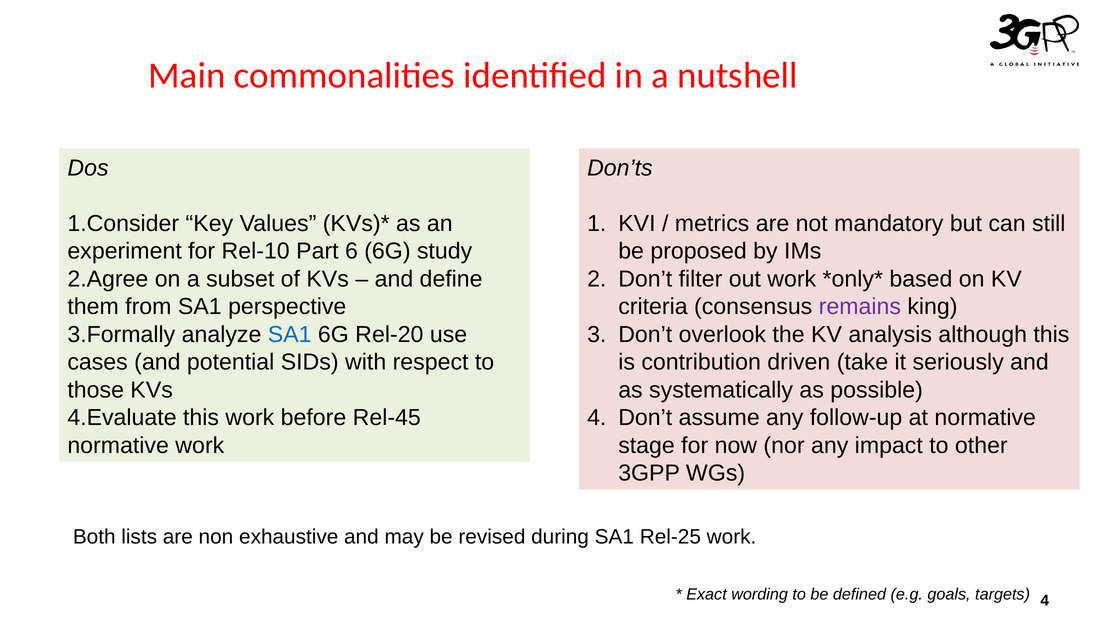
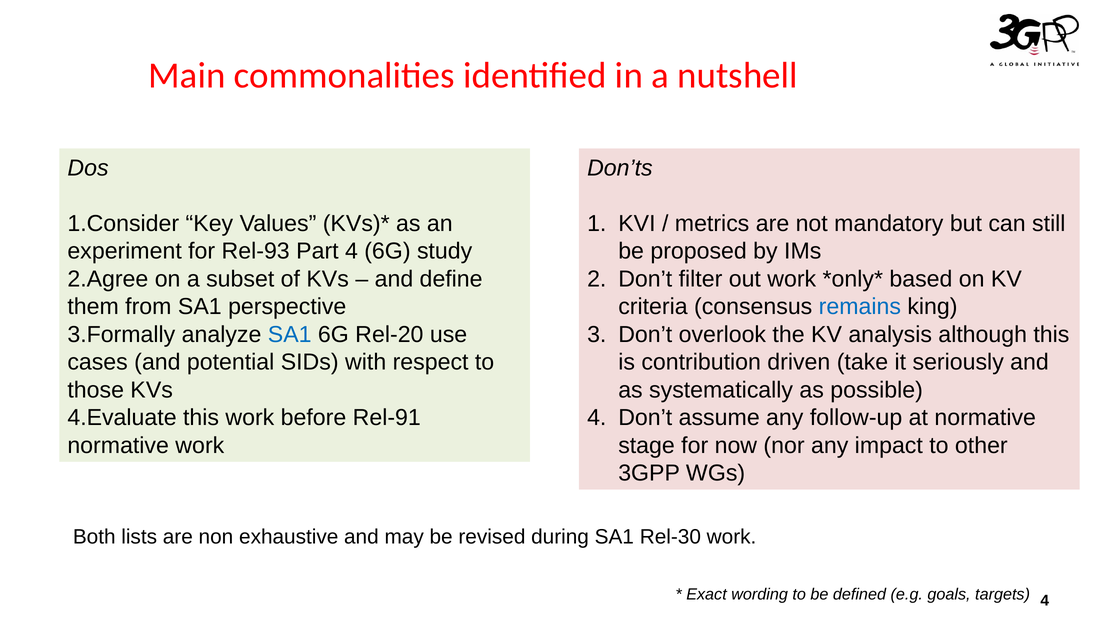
Rel-10: Rel-10 -> Rel-93 (256, 251)
Part 6: 6 -> 4 (351, 251)
remains colour: purple -> blue (860, 307)
Rel-45: Rel-45 -> Rel-91 (387, 418)
Rel-25: Rel-25 -> Rel-30 (670, 537)
